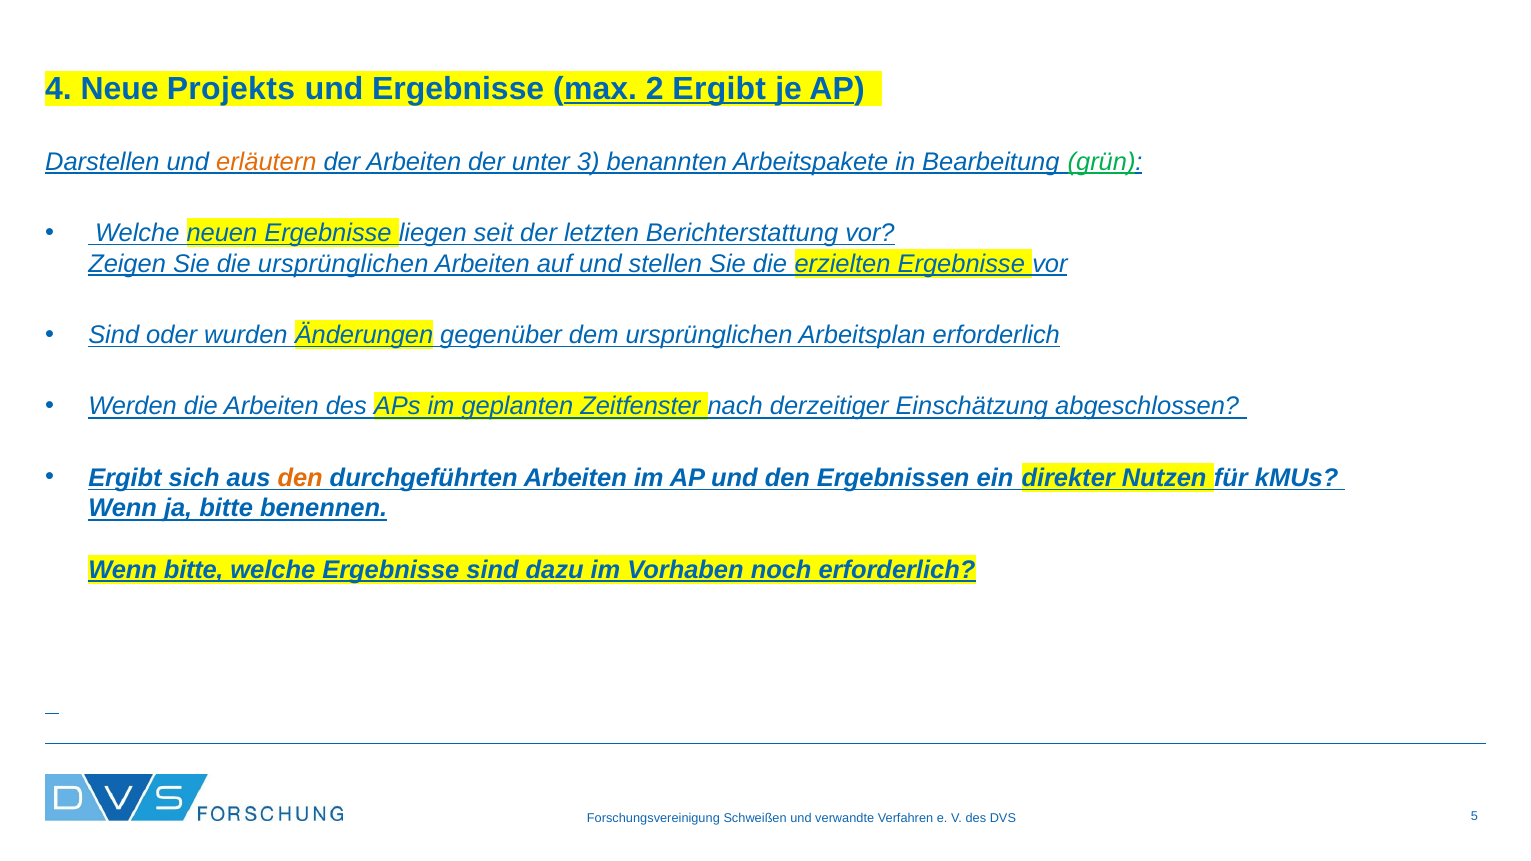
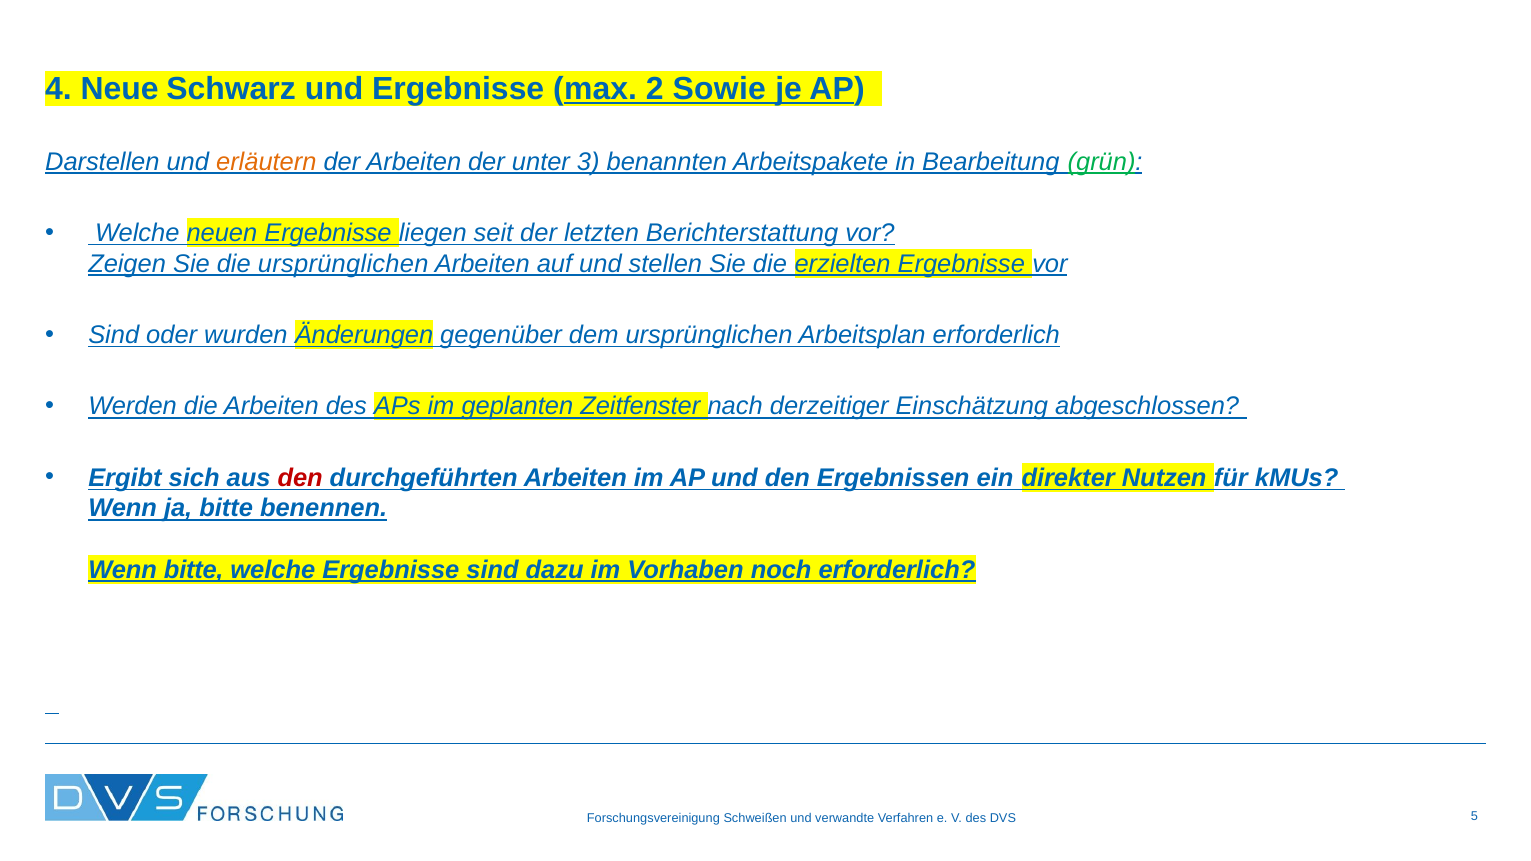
Projekts: Projekts -> Schwarz (231, 89)
2 Ergibt: Ergibt -> Sowie (719, 89)
den colour: orange -> red (300, 478)
